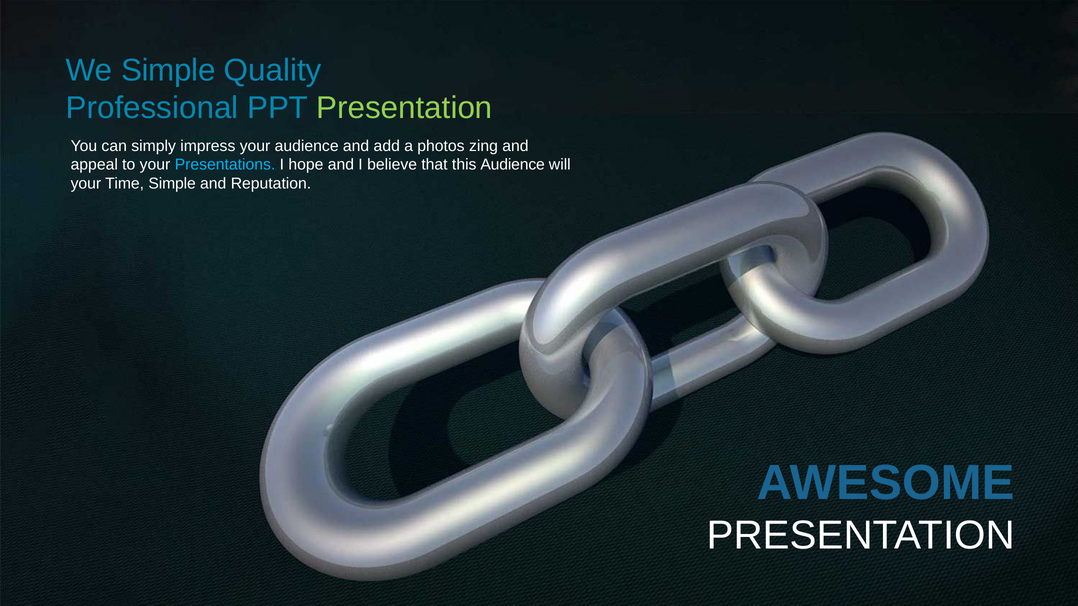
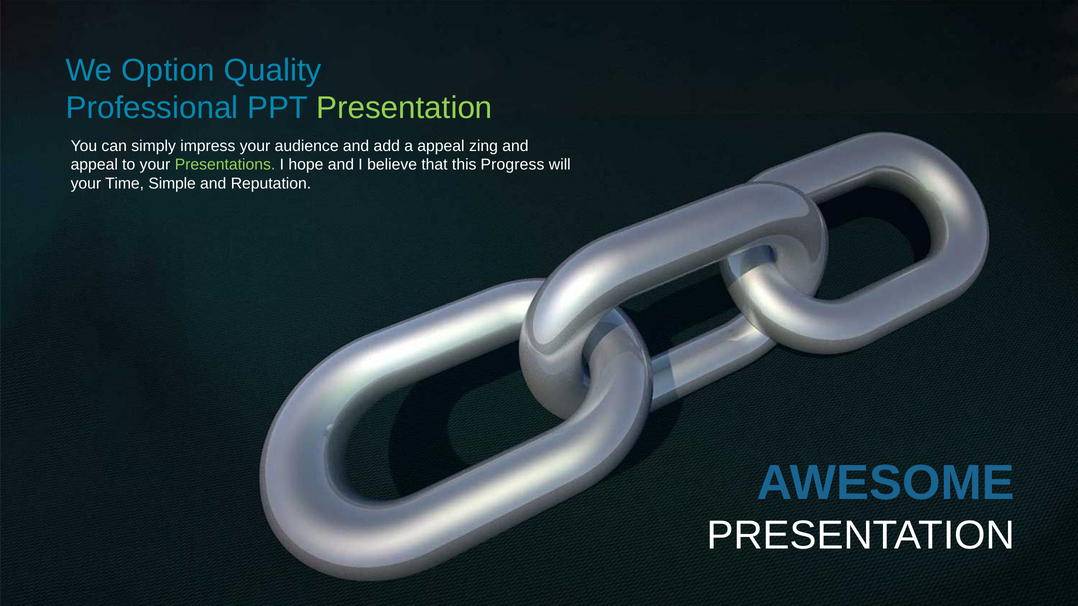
We Simple: Simple -> Option (168, 70)
a photos: photos -> appeal (441, 146)
Presentations colour: light blue -> light green (225, 165)
this Audience: Audience -> Progress (513, 165)
